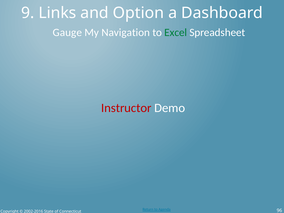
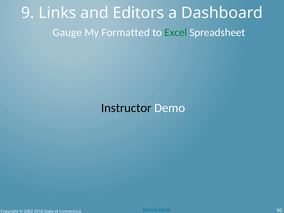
Option: Option -> Editors (138, 13)
Navigation: Navigation -> Formatted (126, 32)
Instructor colour: red -> black (126, 108)
